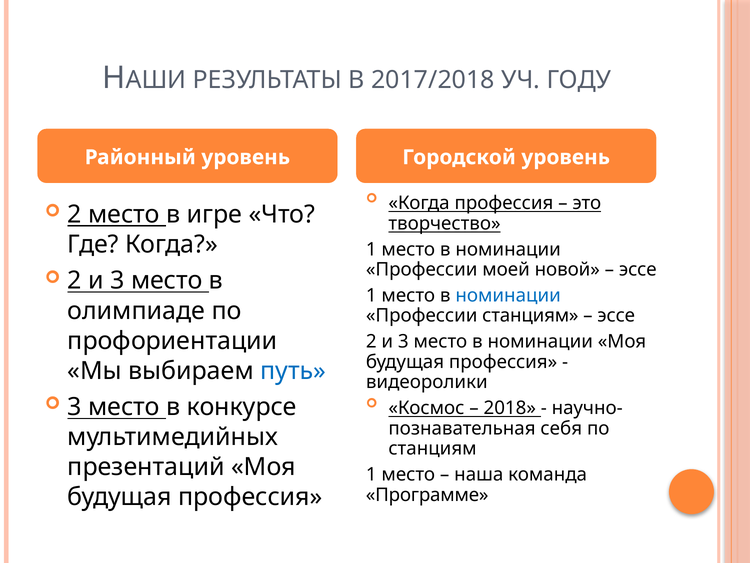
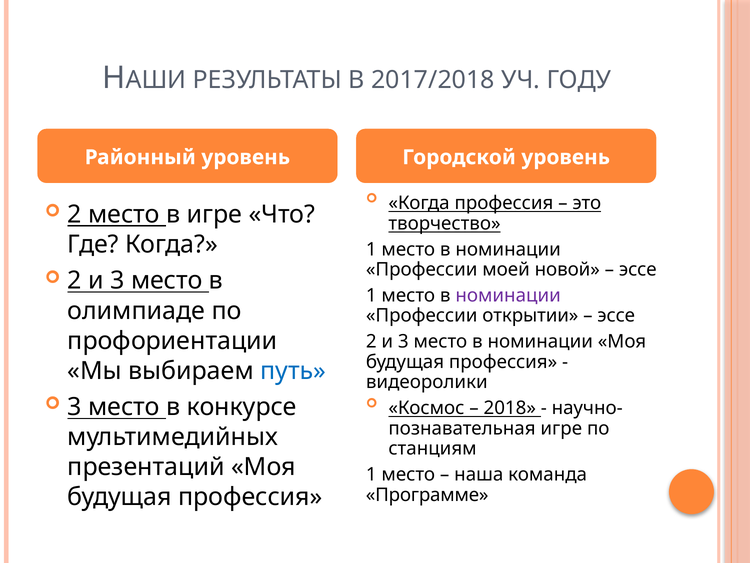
номинации colour: blue -> purple (508, 295)
Профессии станциям: станциям -> открытии (530, 316)
себя: себя -> игре (561, 428)
